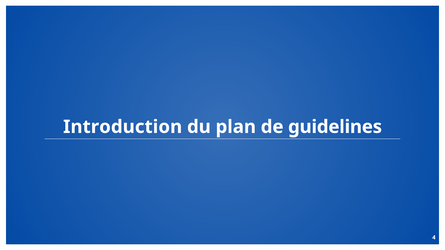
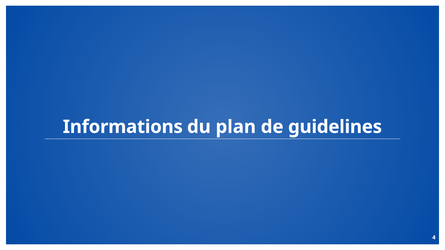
Introduction: Introduction -> Informations (123, 127)
